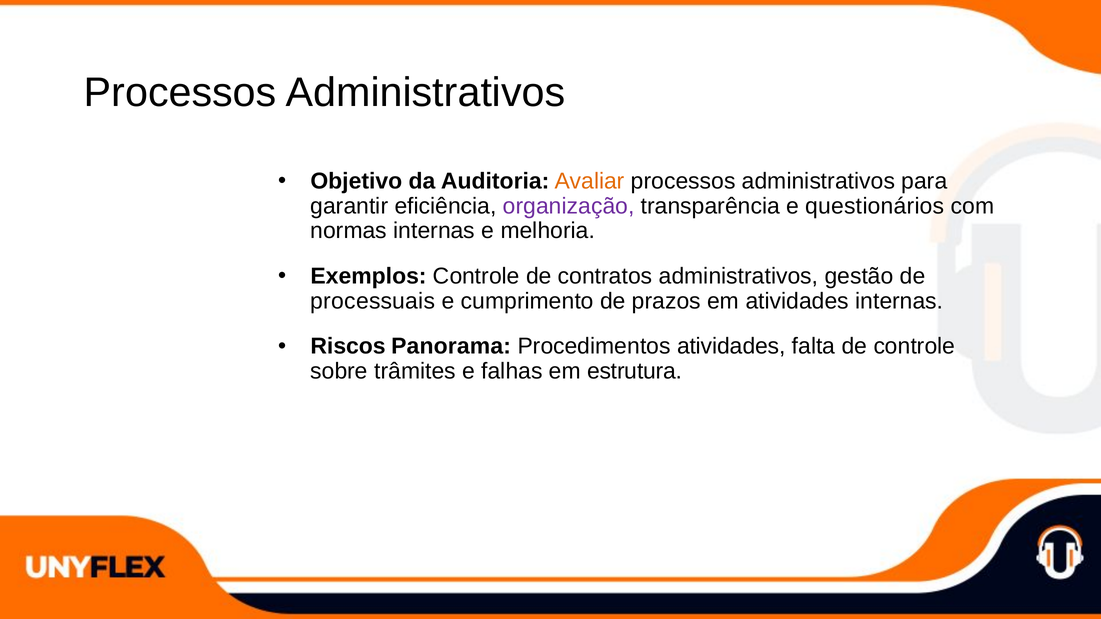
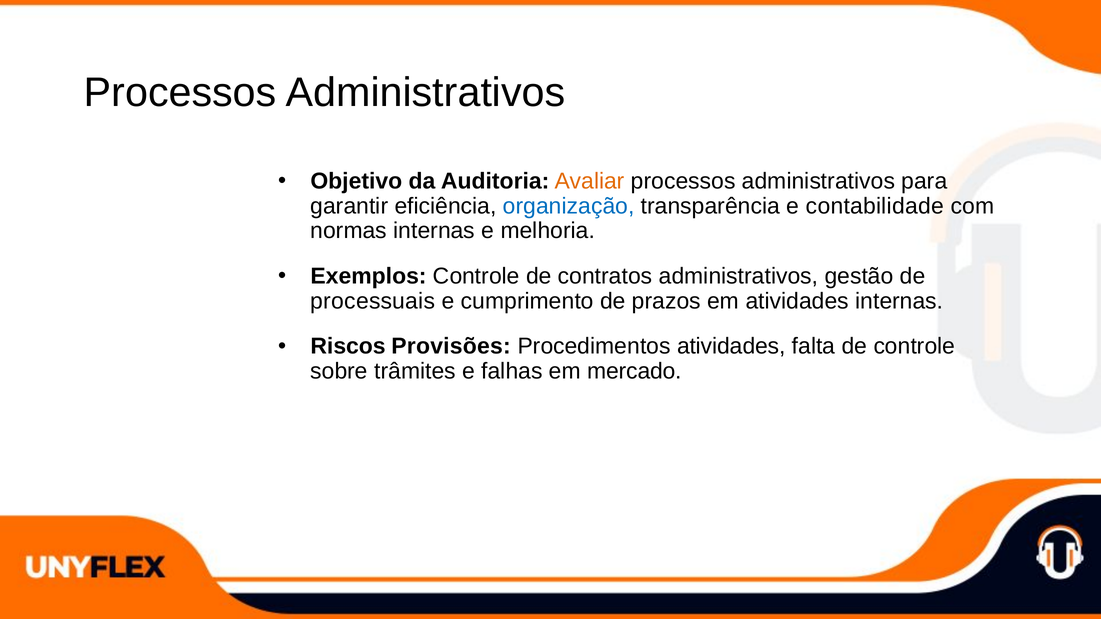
organização colour: purple -> blue (569, 206)
questionários: questionários -> contabilidade (875, 206)
Panorama: Panorama -> Provisões (451, 347)
estrutura: estrutura -> mercado (635, 371)
